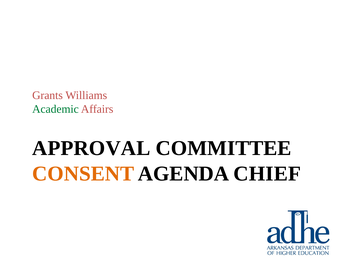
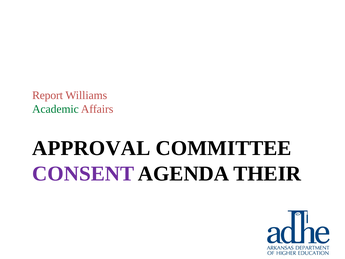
Grants: Grants -> Report (48, 95)
CONSENT colour: orange -> purple (83, 173)
CHIEF: CHIEF -> THEIR (267, 173)
